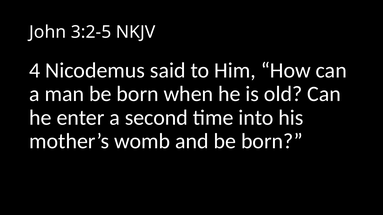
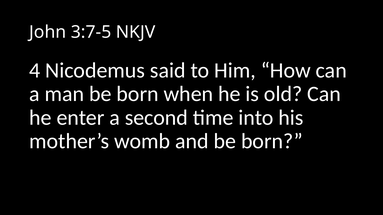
3:2-5: 3:2-5 -> 3:7-5 (91, 32)
